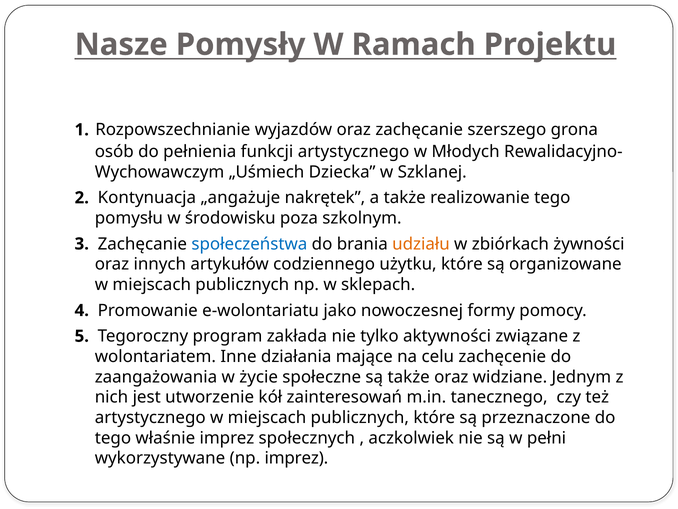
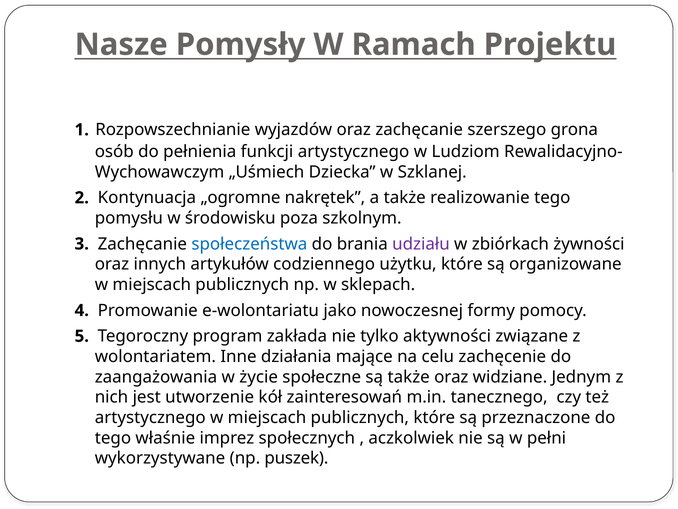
Młodych: Młodych -> Ludziom (466, 151)
„angażuje: „angażuje -> „ogromne (240, 198)
udziału colour: orange -> purple (421, 244)
np imprez: imprez -> puszek (296, 458)
